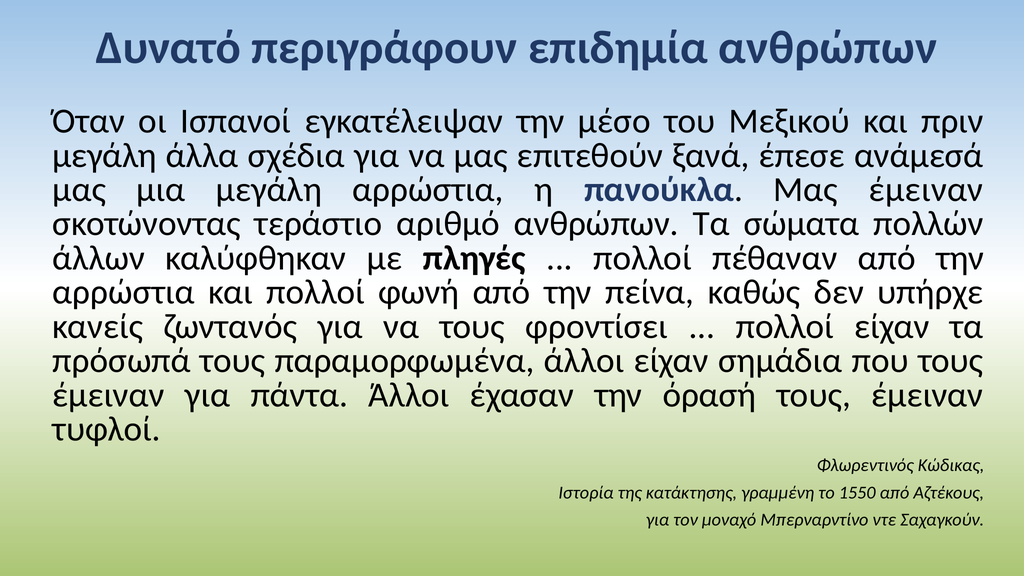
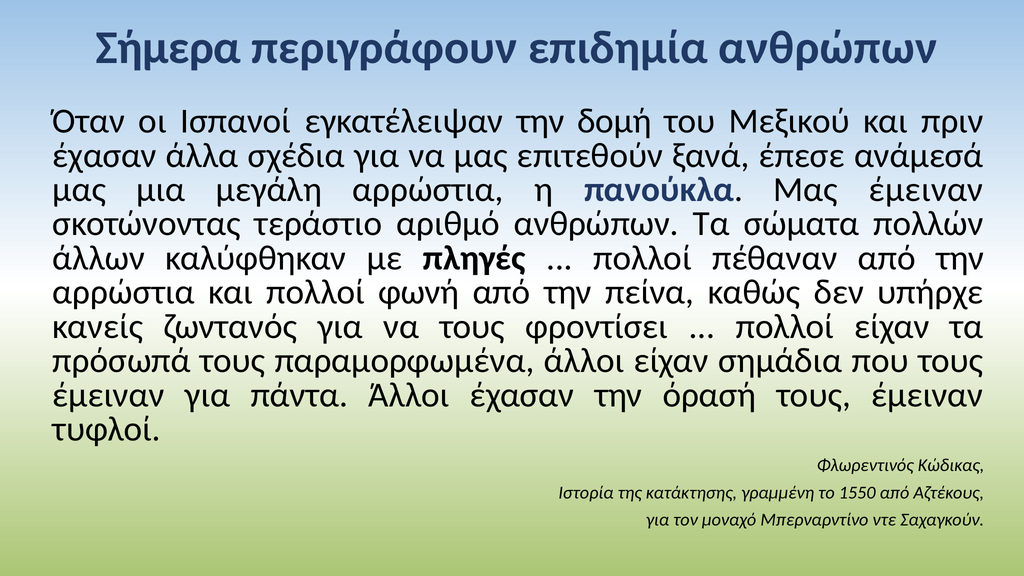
Δυνατό: Δυνατό -> Σήμερα (168, 48)
μέσο: μέσο -> δομή (614, 121)
μεγάλη: μεγάλη -> έχασαν (105, 155)
